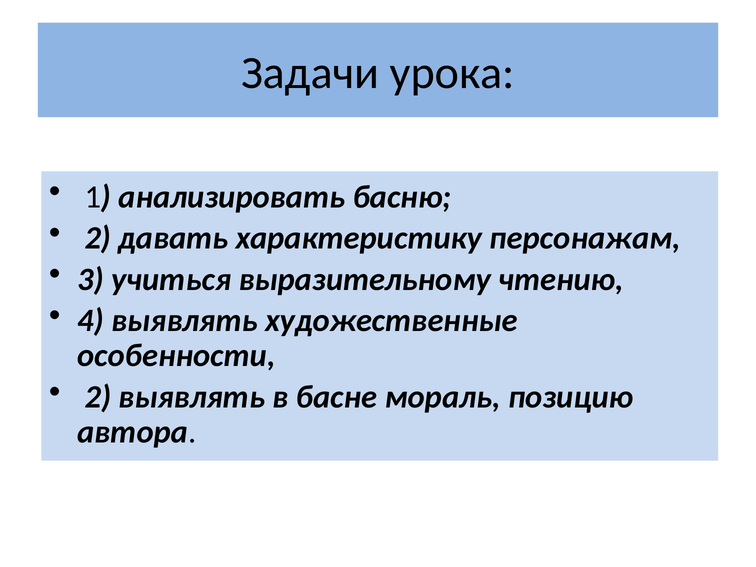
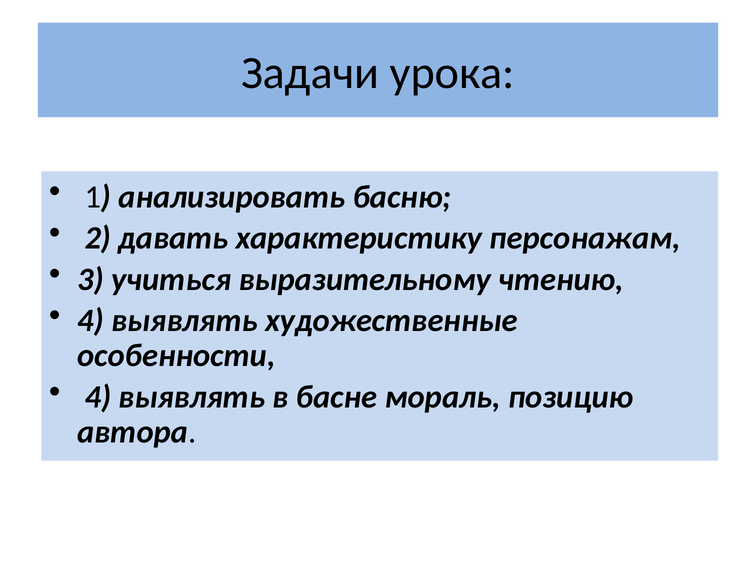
2: 2 -> 4 (98, 397)
